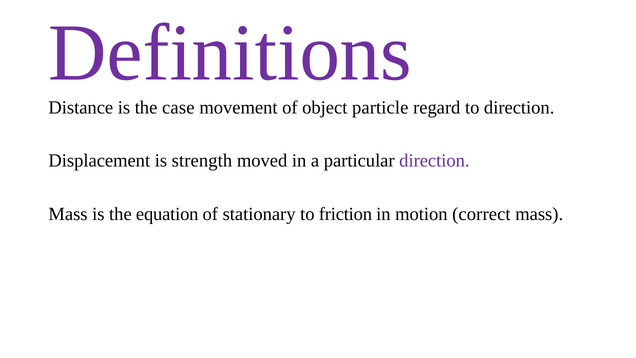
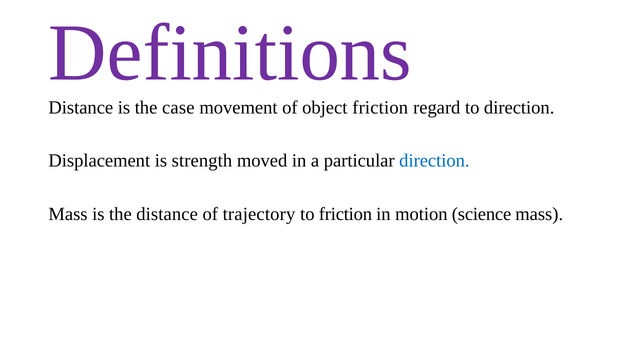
object particle: particle -> friction (380, 107)
direction colour: purple -> blue (434, 161)
the equation: equation -> distance (167, 214)
stationary: stationary -> trajectory (259, 214)
correct: correct -> science (482, 214)
